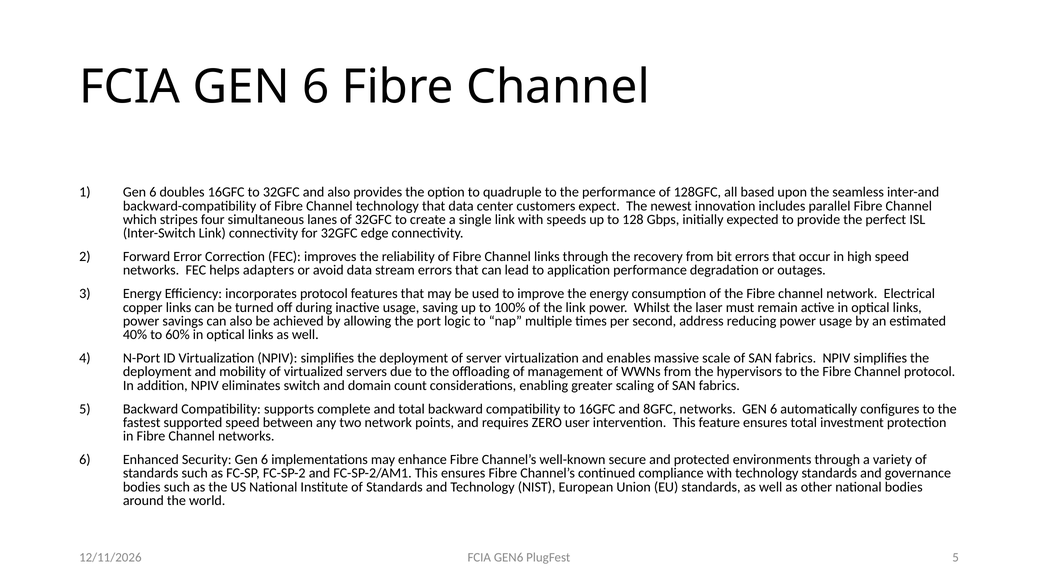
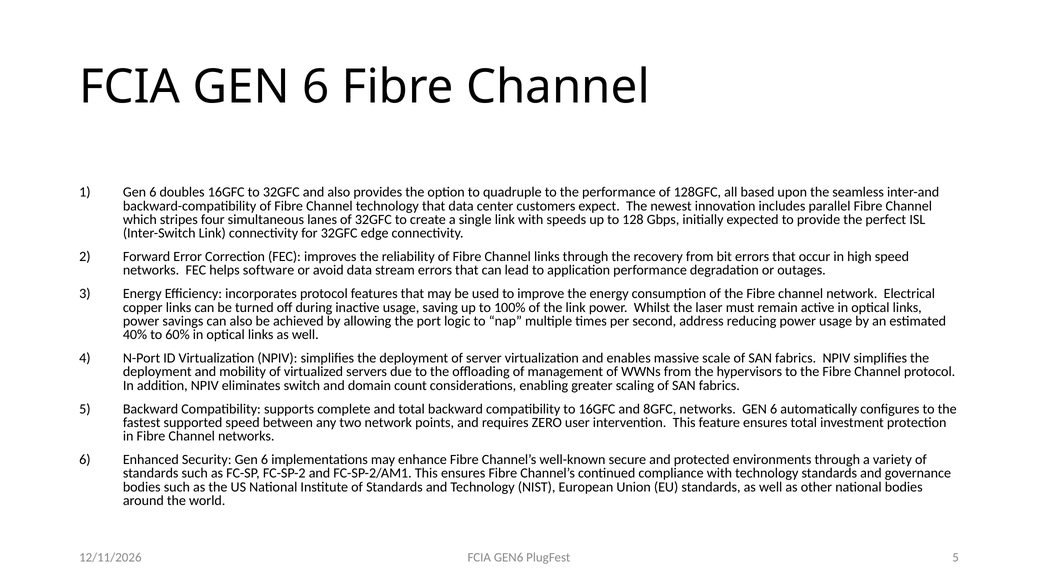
adapters: adapters -> software (269, 270)
